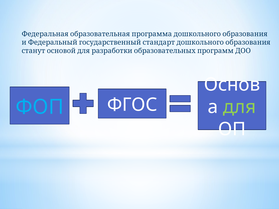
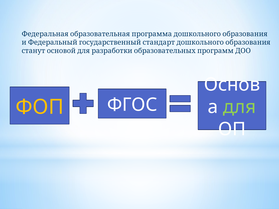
ФОП colour: light blue -> yellow (40, 107)
